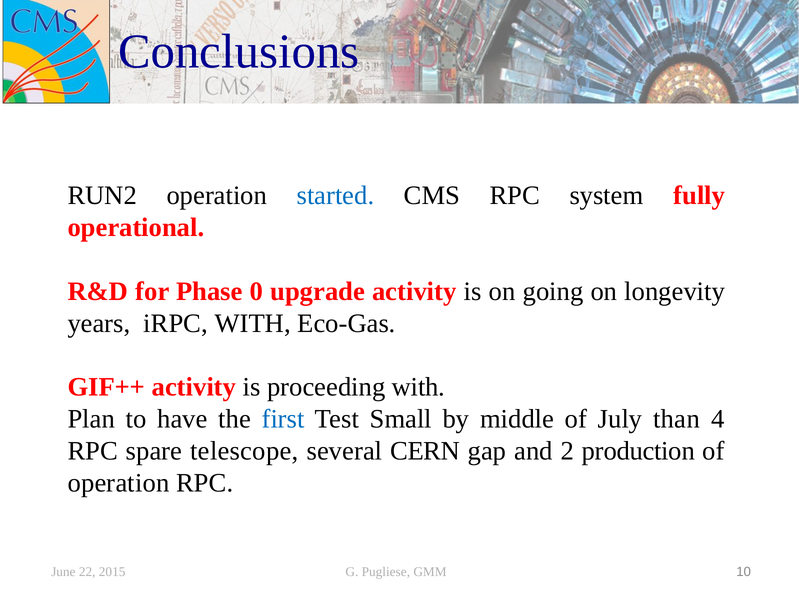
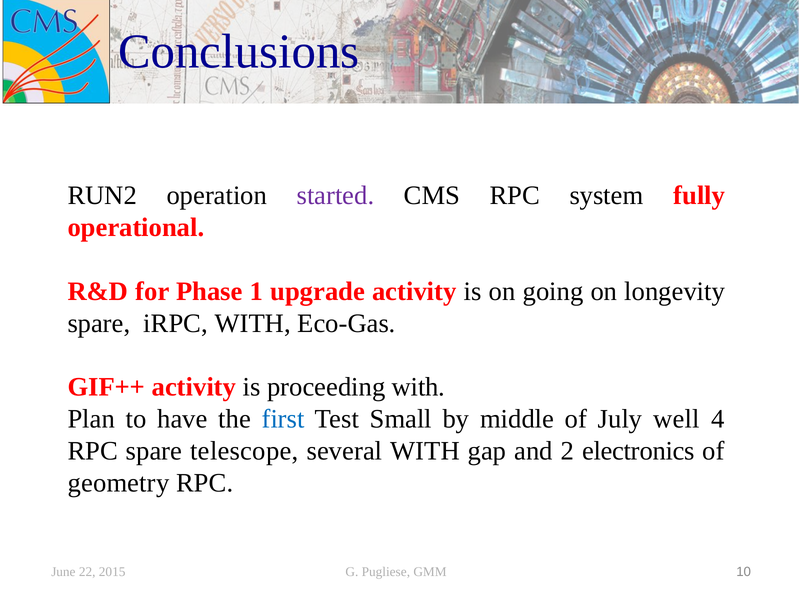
started colour: blue -> purple (335, 196)
0: 0 -> 1 (256, 291)
years: years -> spare (99, 323)
than: than -> well (677, 419)
several CERN: CERN -> WITH (425, 451)
production: production -> electronics (638, 451)
operation: operation -> geometry (118, 483)
